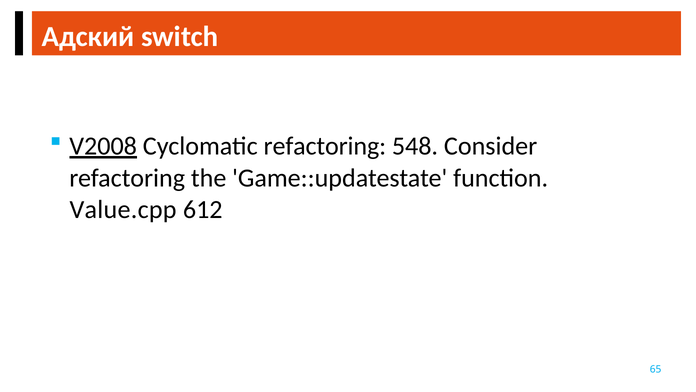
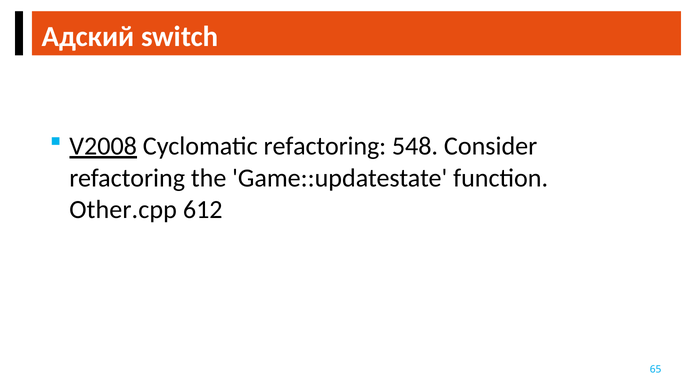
Value.cpp: Value.cpp -> Other.cpp (123, 209)
